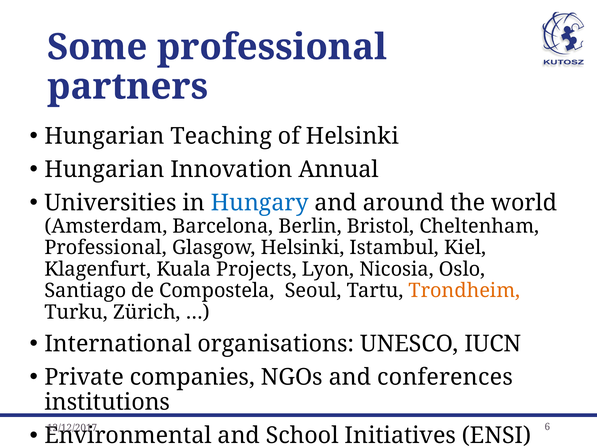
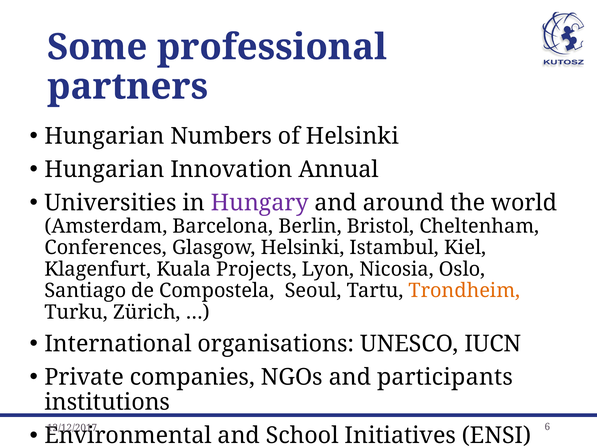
Teaching: Teaching -> Numbers (221, 136)
Hungary colour: blue -> purple (260, 203)
Professional: Professional -> Conferences (106, 248)
conferences: conferences -> participants (445, 377)
